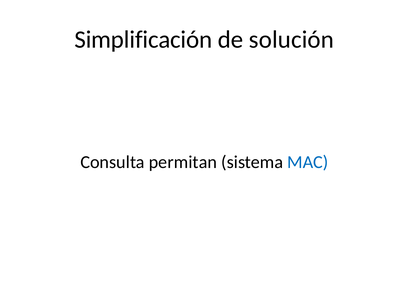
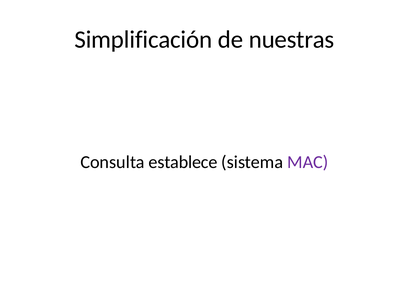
solución: solución -> nuestras (292, 40)
permitan: permitan -> establece (183, 162)
MAC colour: blue -> purple (308, 162)
